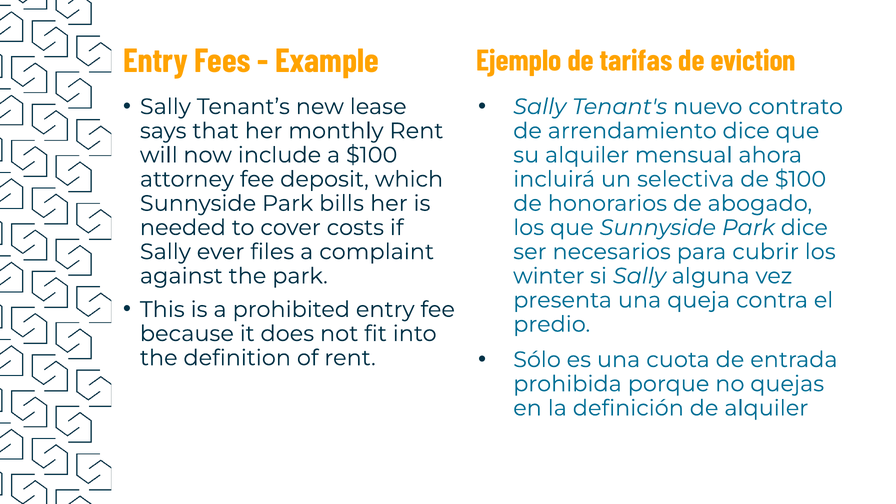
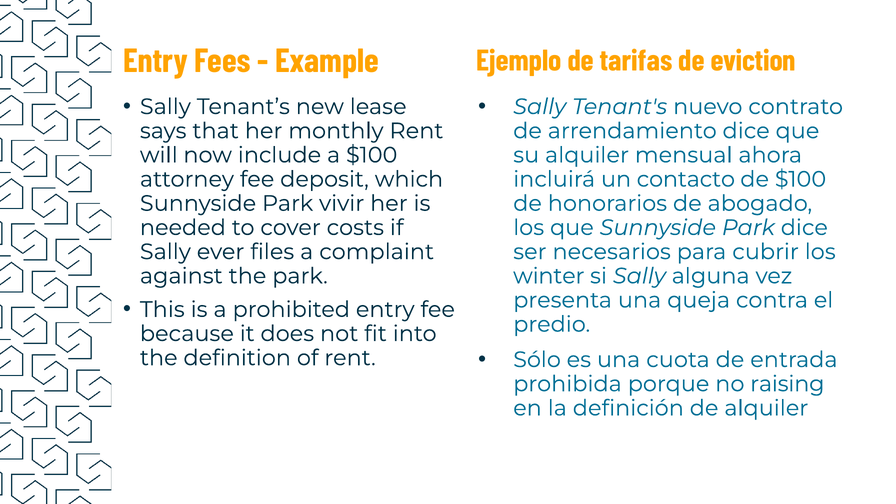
selectiva: selectiva -> contacto (686, 179)
bills: bills -> vivir (342, 203)
quejas: quejas -> raising (787, 384)
